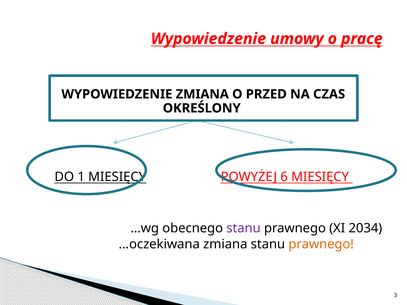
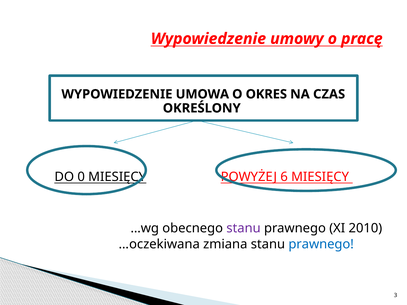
WYPOWIEDZENIE ZMIANA: ZMIANA -> UMOWA (202, 94)
PRZED: PRZED -> OKRES (266, 94)
1: 1 -> 0 (81, 177)
2034: 2034 -> 2010 (365, 228)
prawnego colour: orange -> blue (321, 245)
